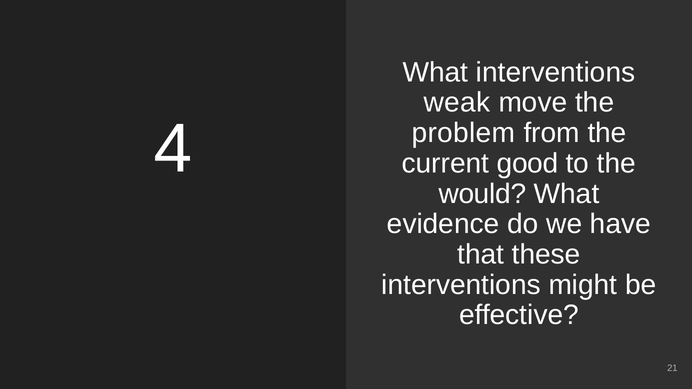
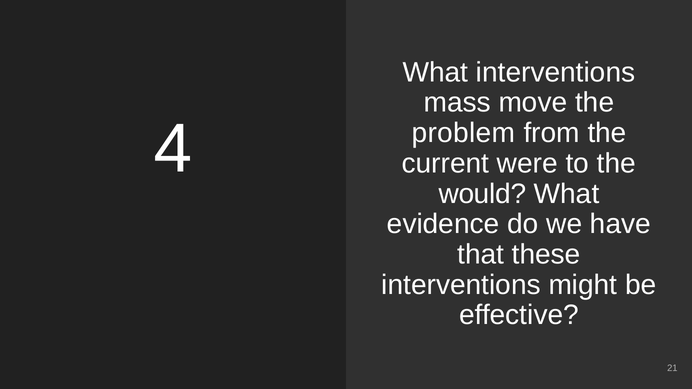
weak: weak -> mass (457, 103)
good: good -> were (527, 164)
